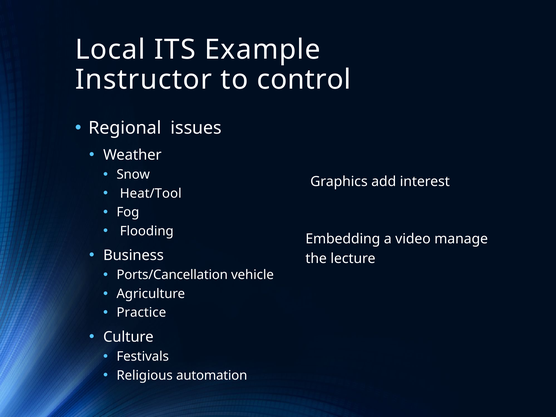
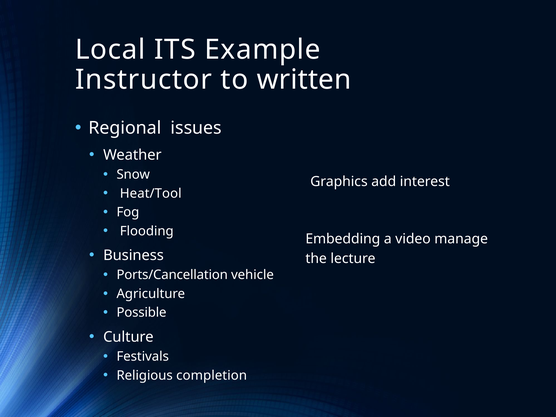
control: control -> written (304, 80)
Practice: Practice -> Possible (141, 313)
automation: automation -> completion (212, 375)
